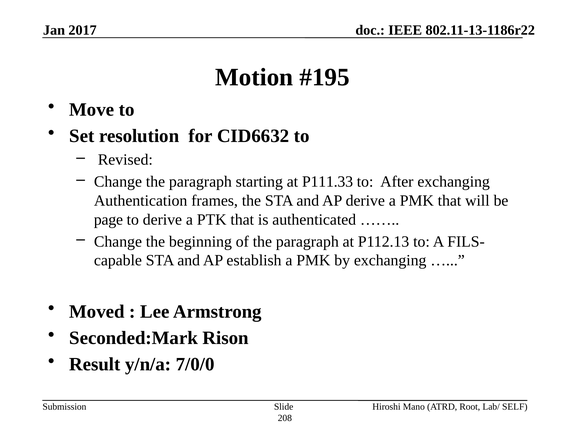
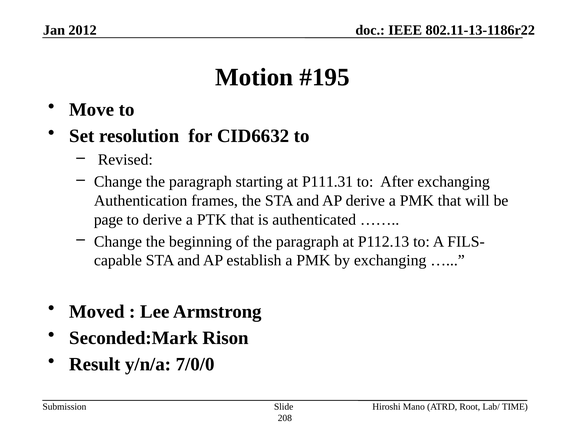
2017: 2017 -> 2012 (83, 30)
P111.33: P111.33 -> P111.31 (328, 182)
SELF: SELF -> TIME (515, 406)
